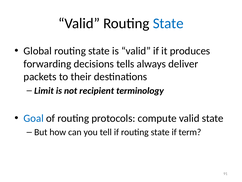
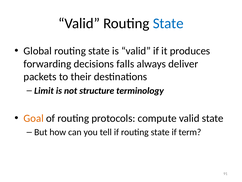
tells: tells -> falls (125, 64)
recipient: recipient -> structure (97, 90)
Goal colour: blue -> orange (34, 118)
